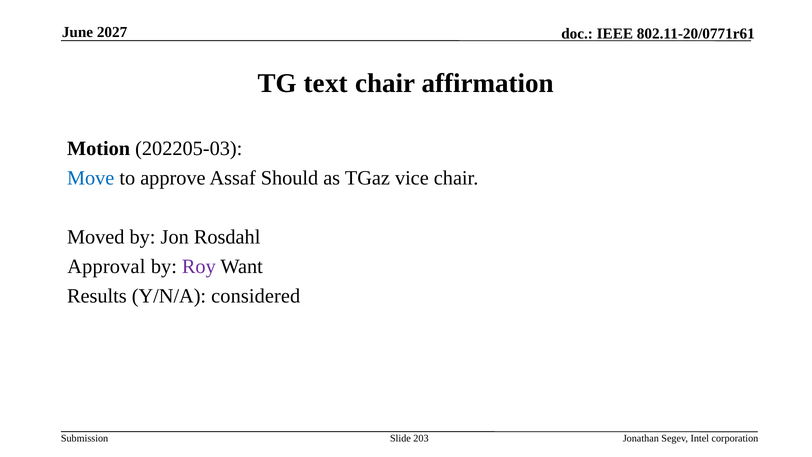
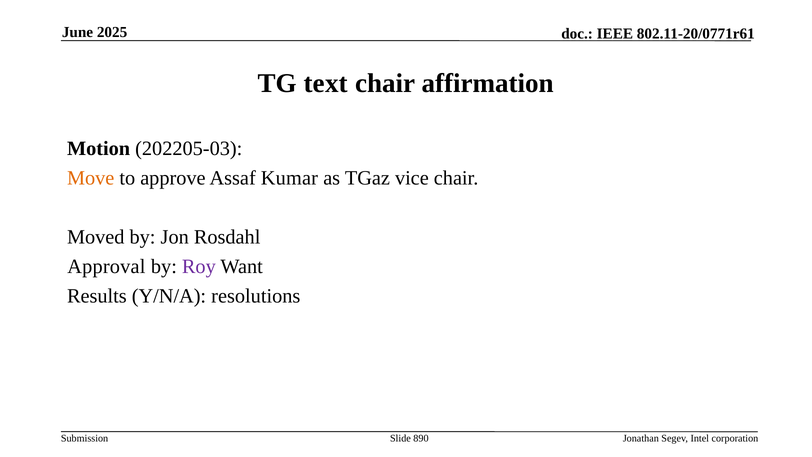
2027: 2027 -> 2025 (112, 32)
Move colour: blue -> orange (91, 178)
Should: Should -> Kumar (289, 178)
considered: considered -> resolutions (256, 296)
203: 203 -> 890 (421, 438)
